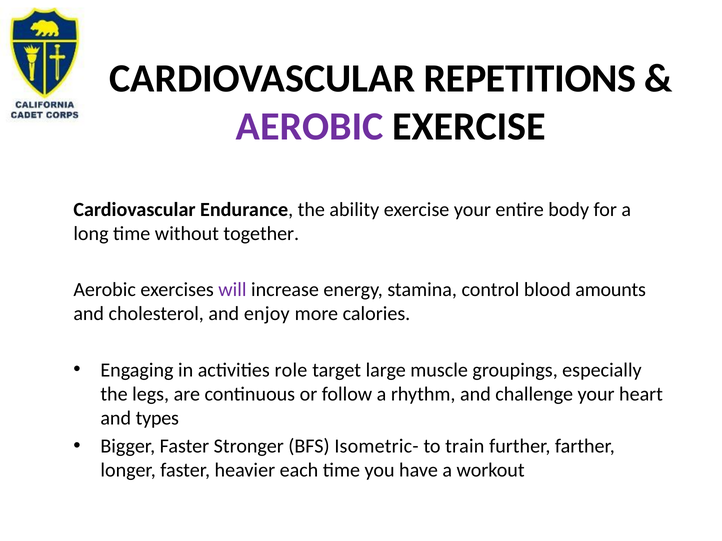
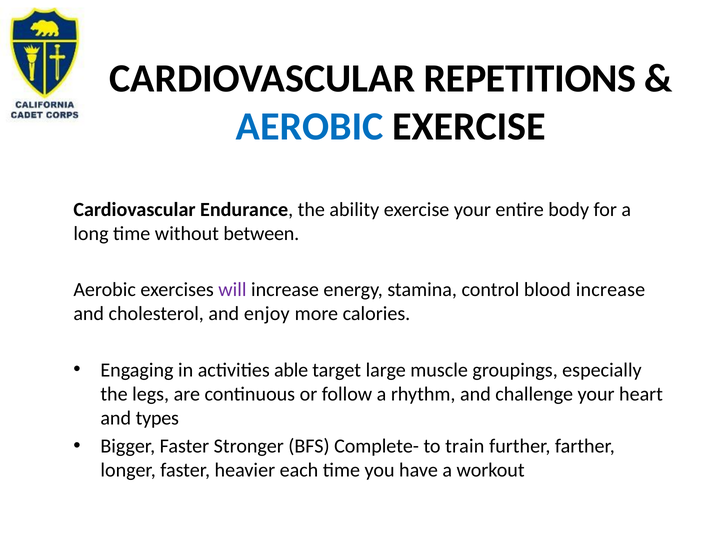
AEROBIC colour: purple -> blue (310, 127)
together: together -> between (261, 234)
blood amounts: amounts -> increase (610, 290)
role: role -> able (291, 370)
Isometric-: Isometric- -> Complete- (377, 447)
